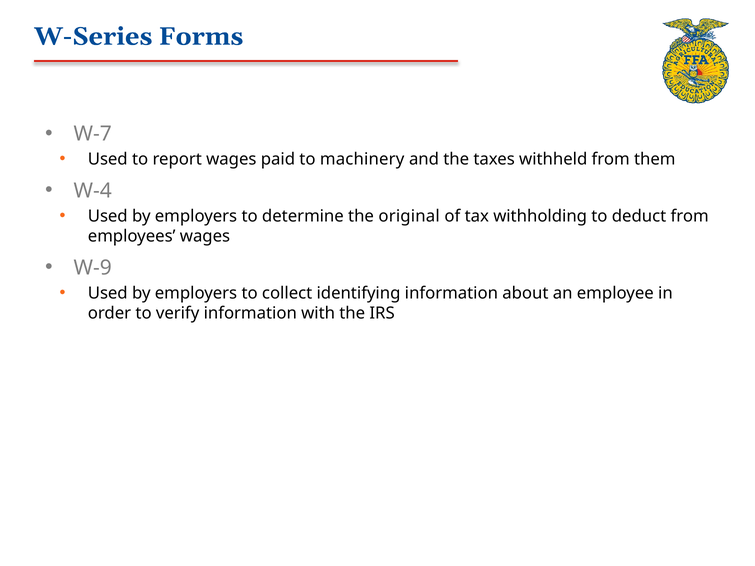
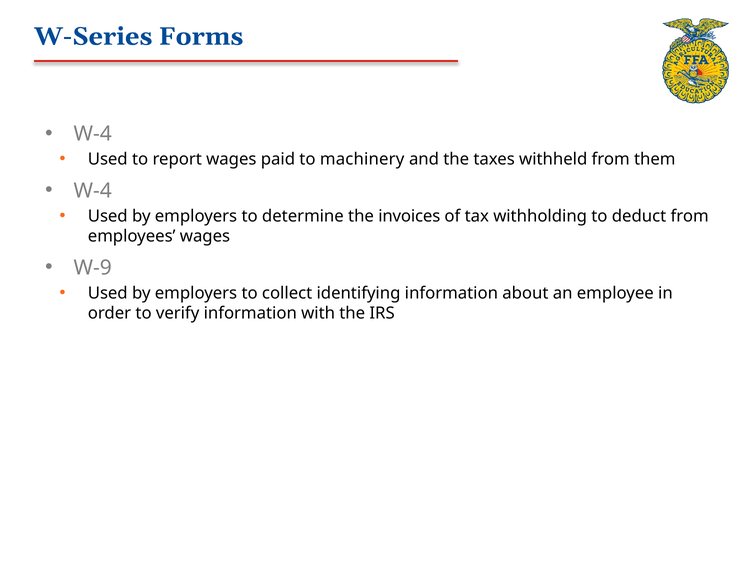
W-7: W-7 -> W-4 (93, 134)
original: original -> invoices (409, 216)
